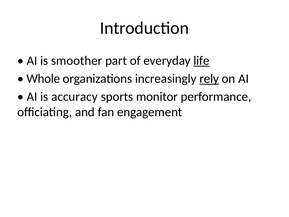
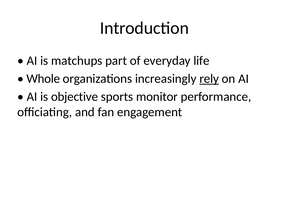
smoother: smoother -> matchups (77, 61)
life underline: present -> none (201, 61)
accuracy: accuracy -> objective (75, 97)
